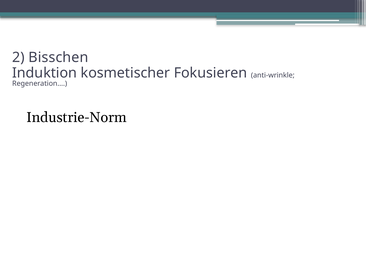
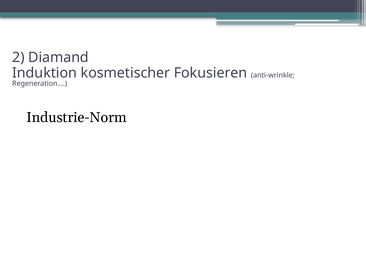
Bisschen: Bisschen -> Diamand (58, 57)
